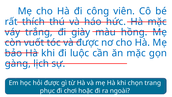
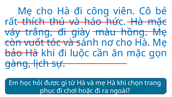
được: được -> sánh (87, 43)
